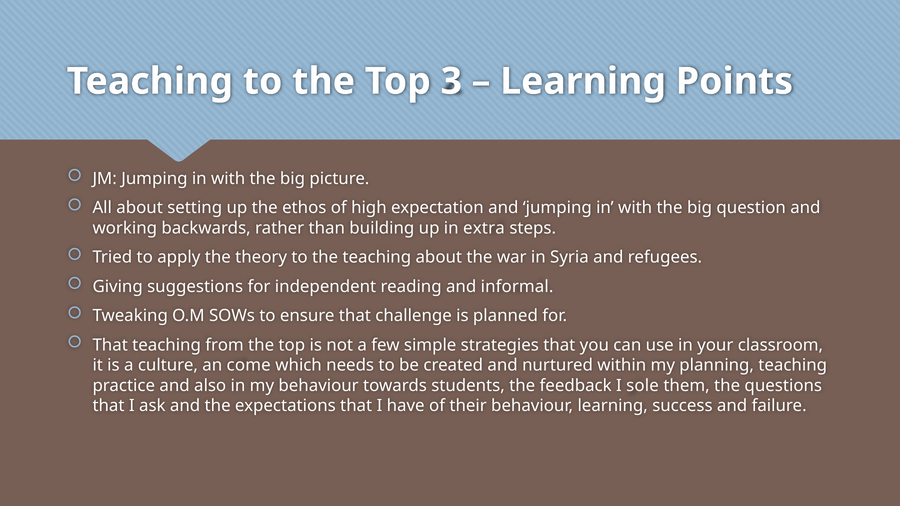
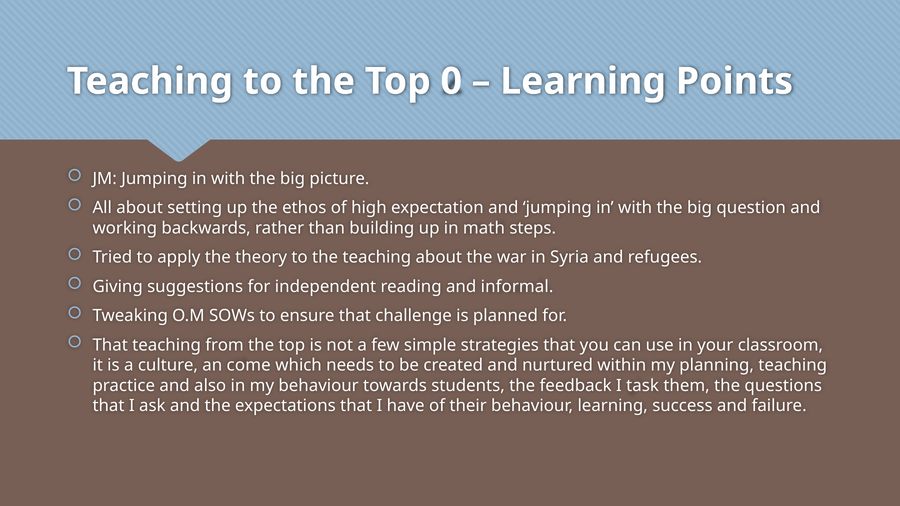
3: 3 -> 0 (451, 81)
extra: extra -> math (484, 228)
sole: sole -> task (643, 386)
